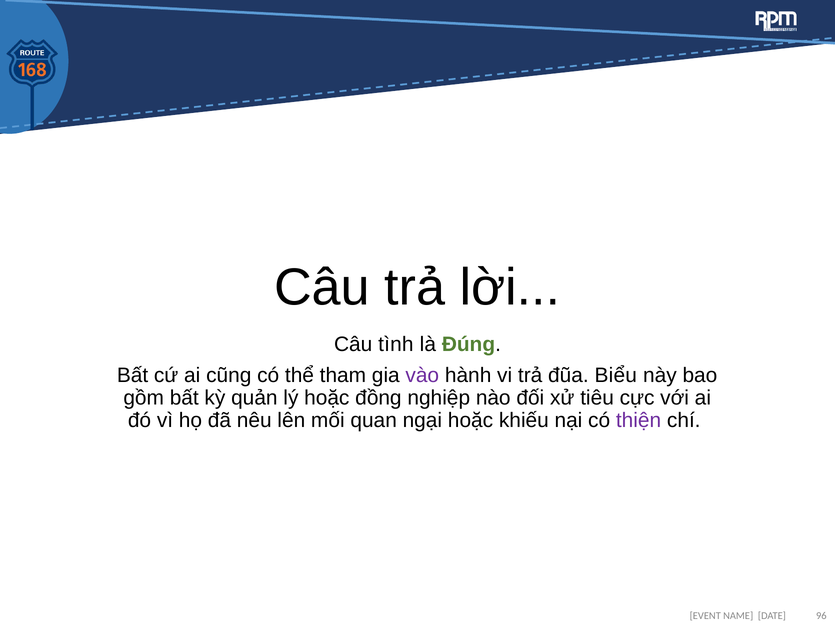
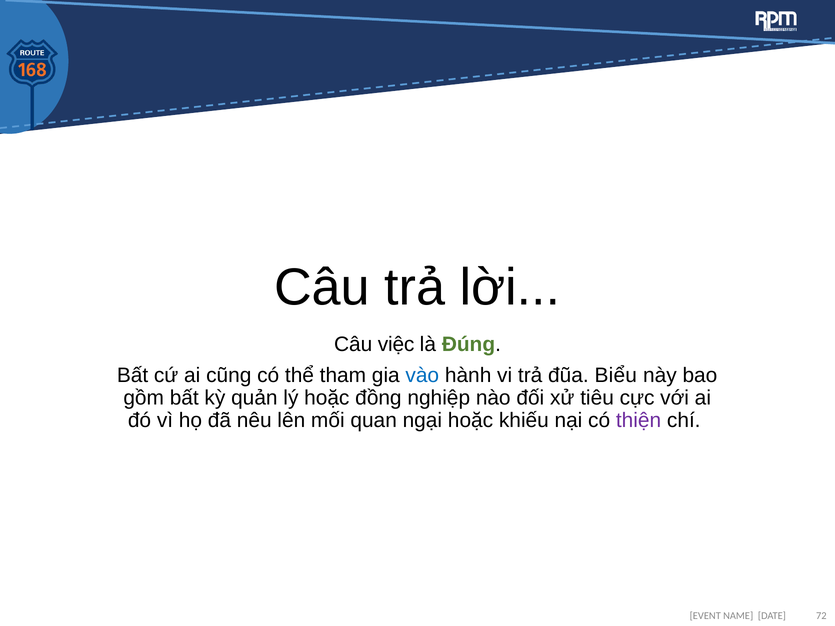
tình: tình -> việc (396, 344)
vào colour: purple -> blue (422, 376)
96: 96 -> 72 (821, 616)
